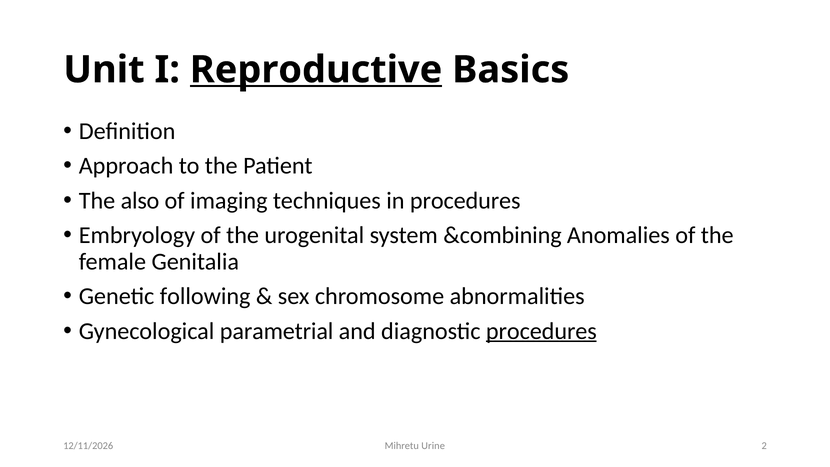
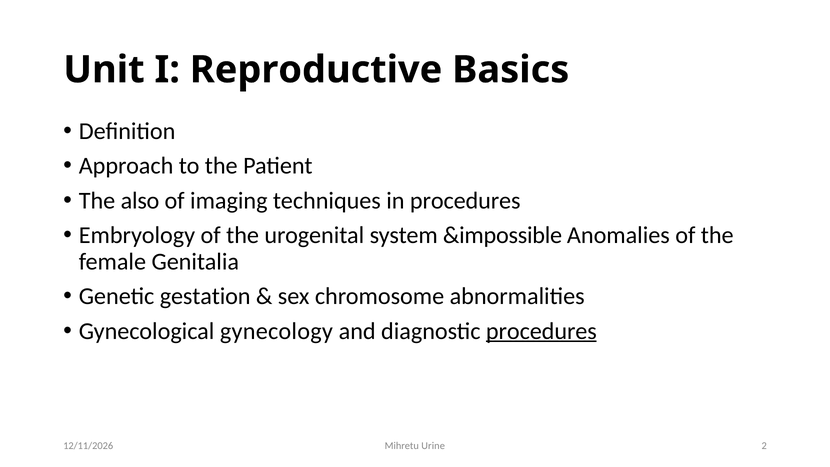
Reproductive underline: present -> none (316, 70)
&combining: &combining -> &impossible (503, 235)
following: following -> gestation (205, 296)
parametrial: parametrial -> gynecology (276, 331)
